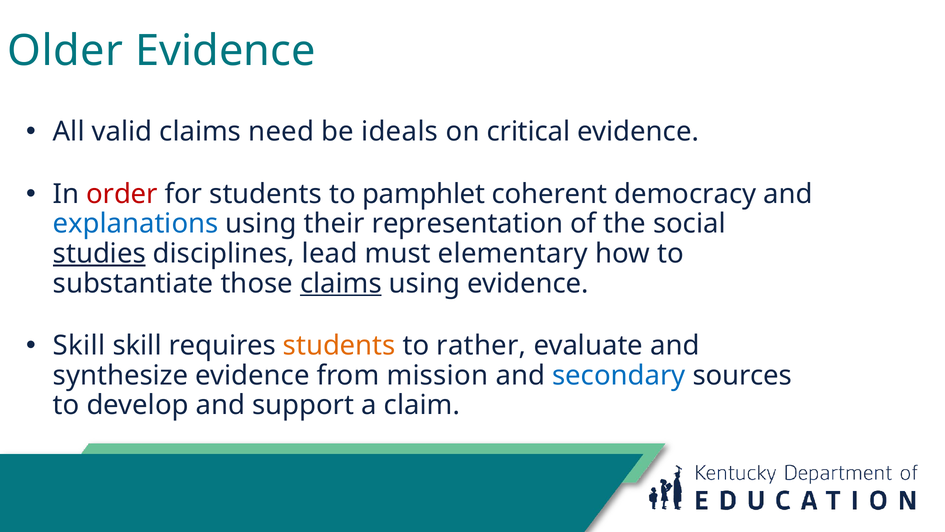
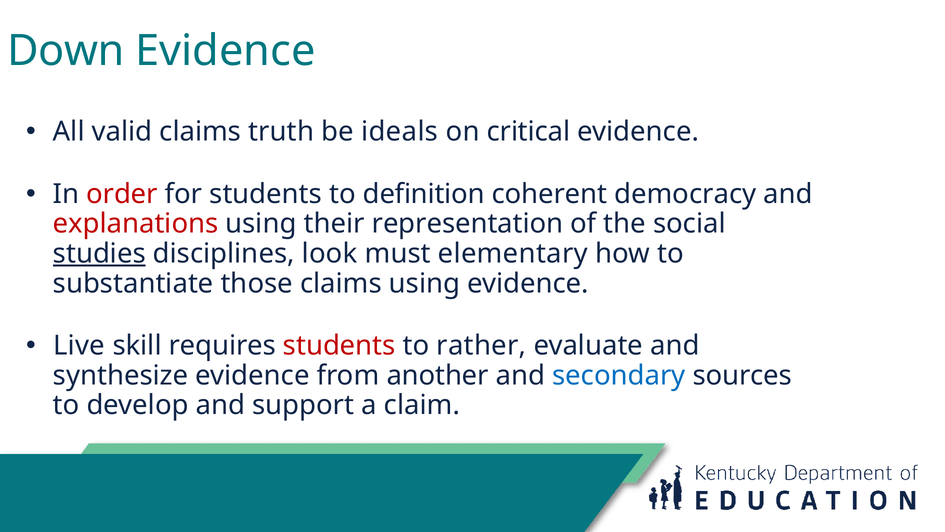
Older: Older -> Down (66, 51)
need: need -> truth (281, 132)
pamphlet: pamphlet -> definition (424, 194)
explanations colour: blue -> red (136, 224)
lead: lead -> look (330, 253)
claims underline: present -> none (341, 283)
Skill: Skill -> Live (79, 345)
students colour: orange -> red (339, 345)
mission: mission -> another (438, 375)
